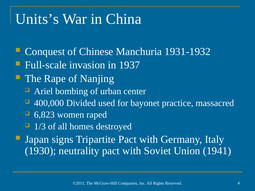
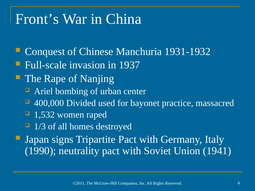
Units’s: Units’s -> Front’s (37, 19)
6,823: 6,823 -> 1,532 (44, 115)
1930: 1930 -> 1990 (40, 151)
